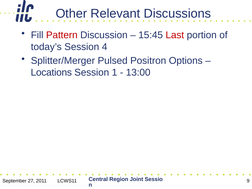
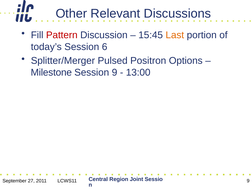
Last colour: red -> orange (175, 35)
4: 4 -> 6 (105, 47)
Locations: Locations -> Milestone (51, 72)
Session 1: 1 -> 9 (115, 72)
